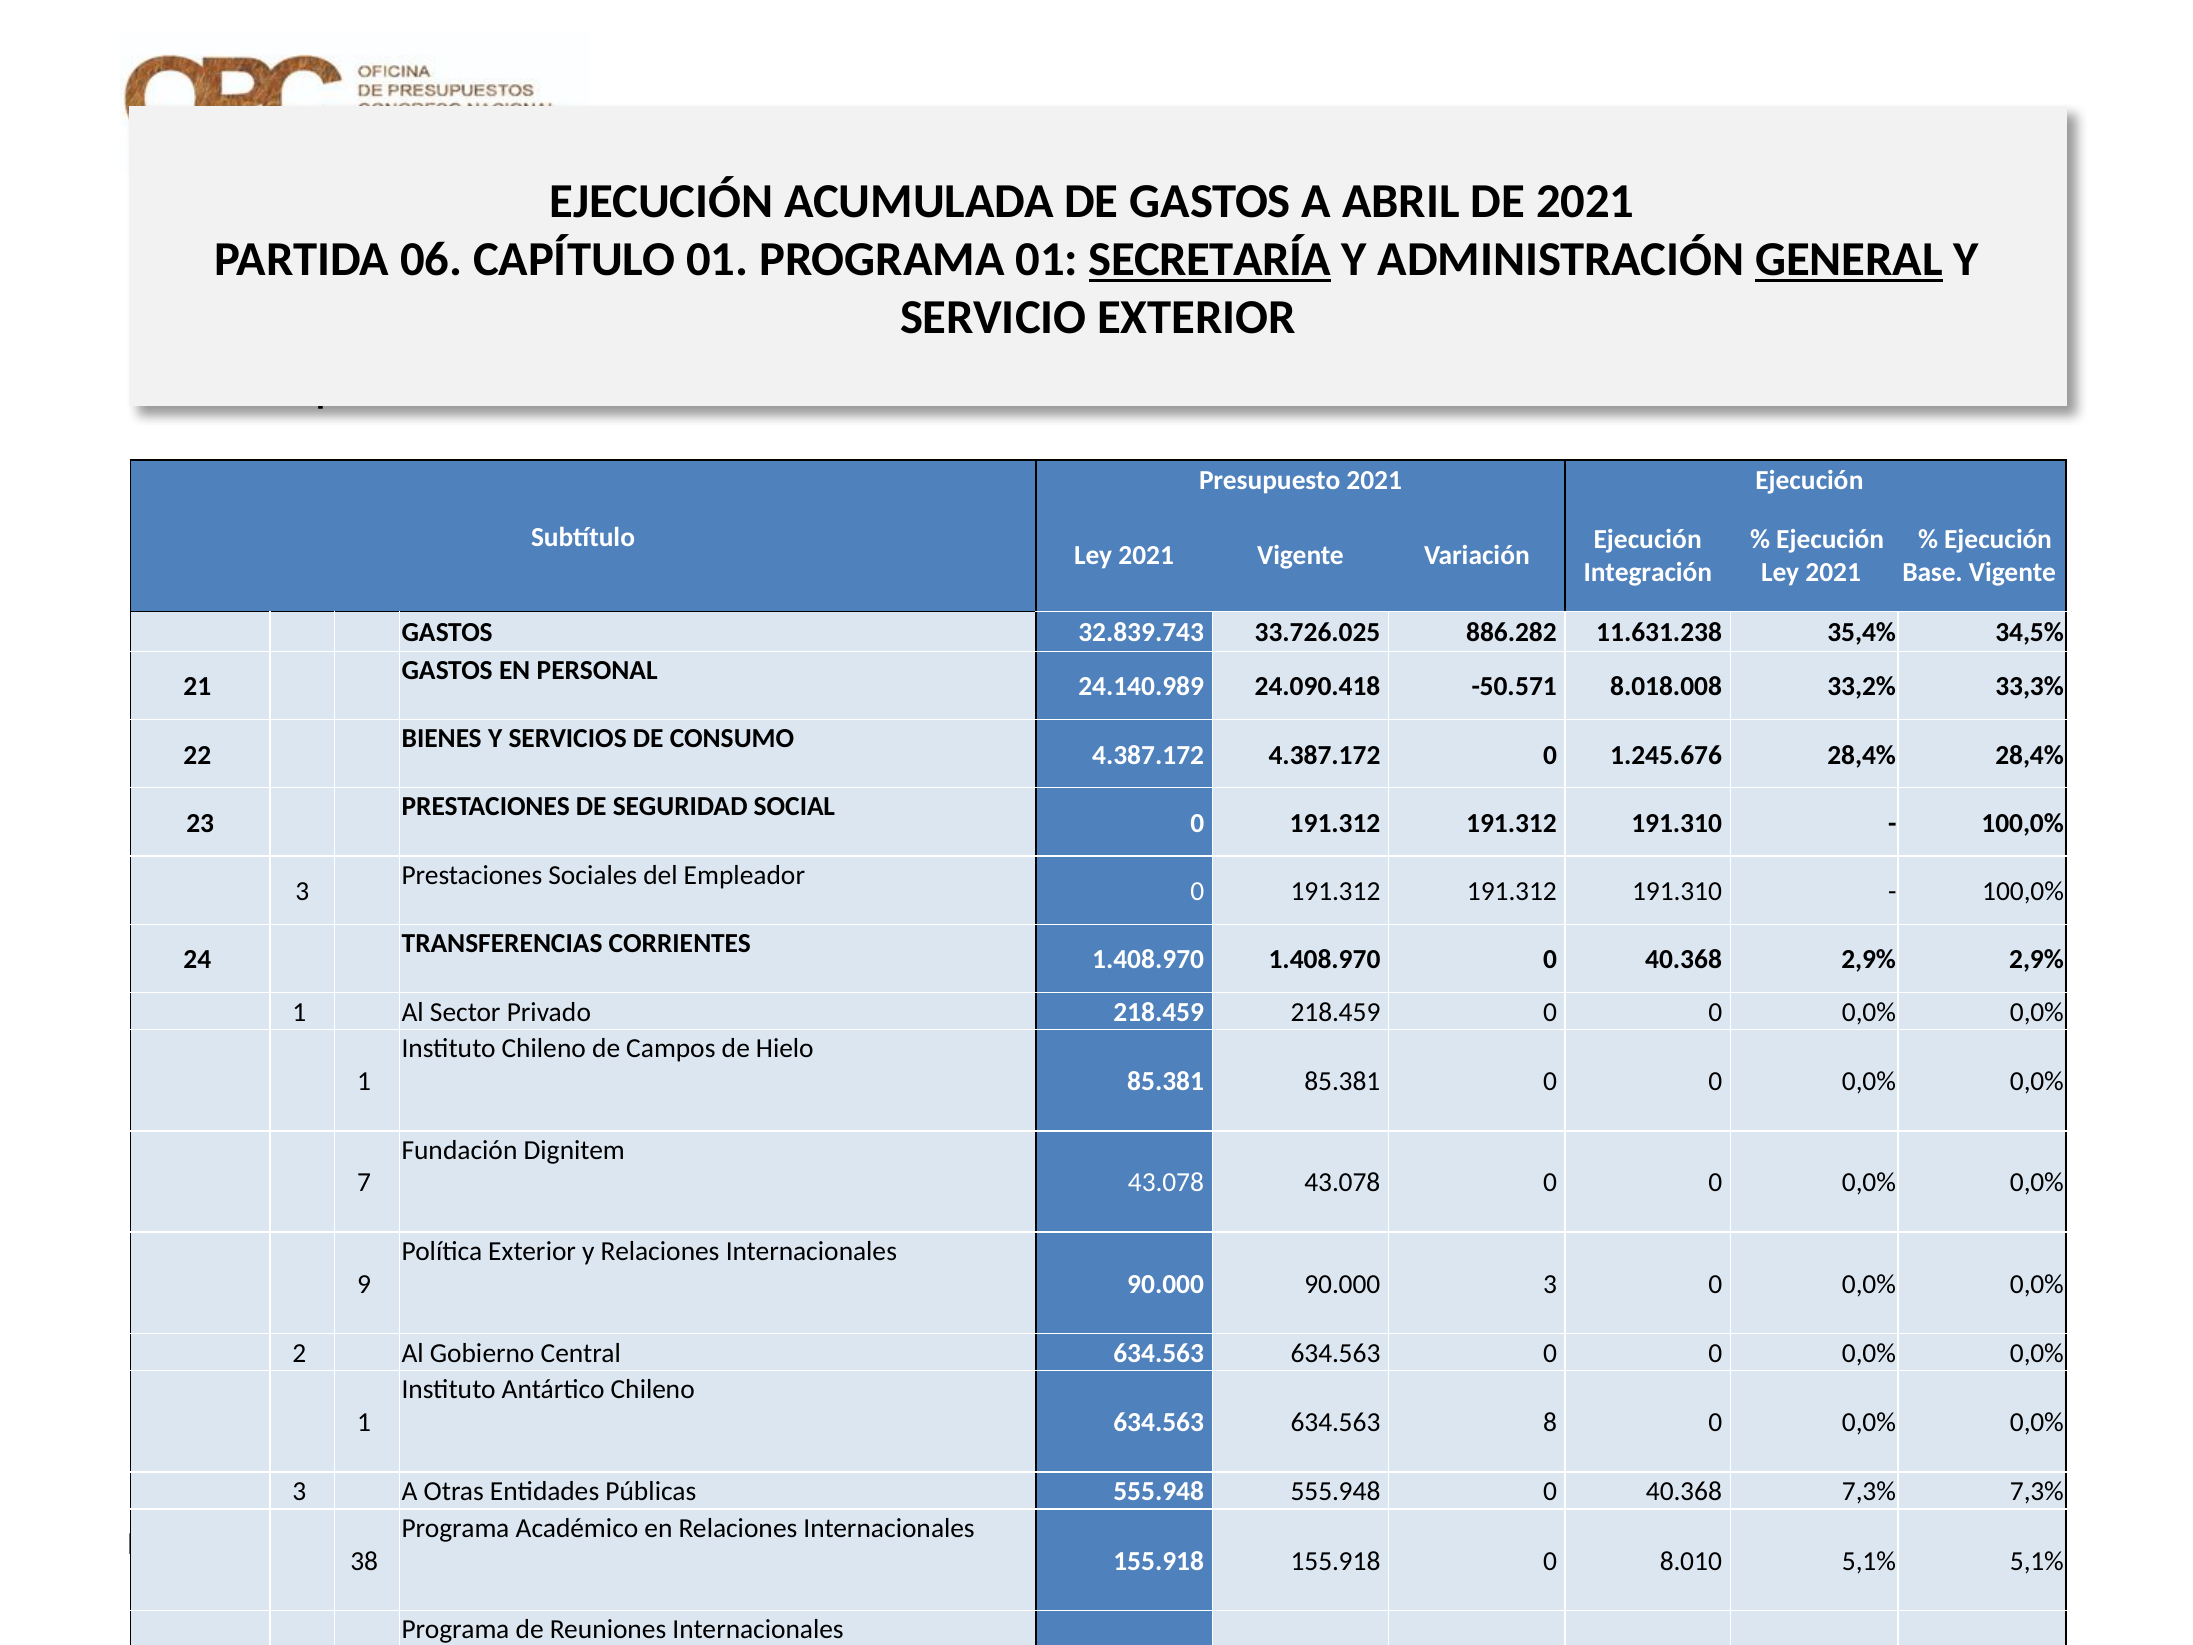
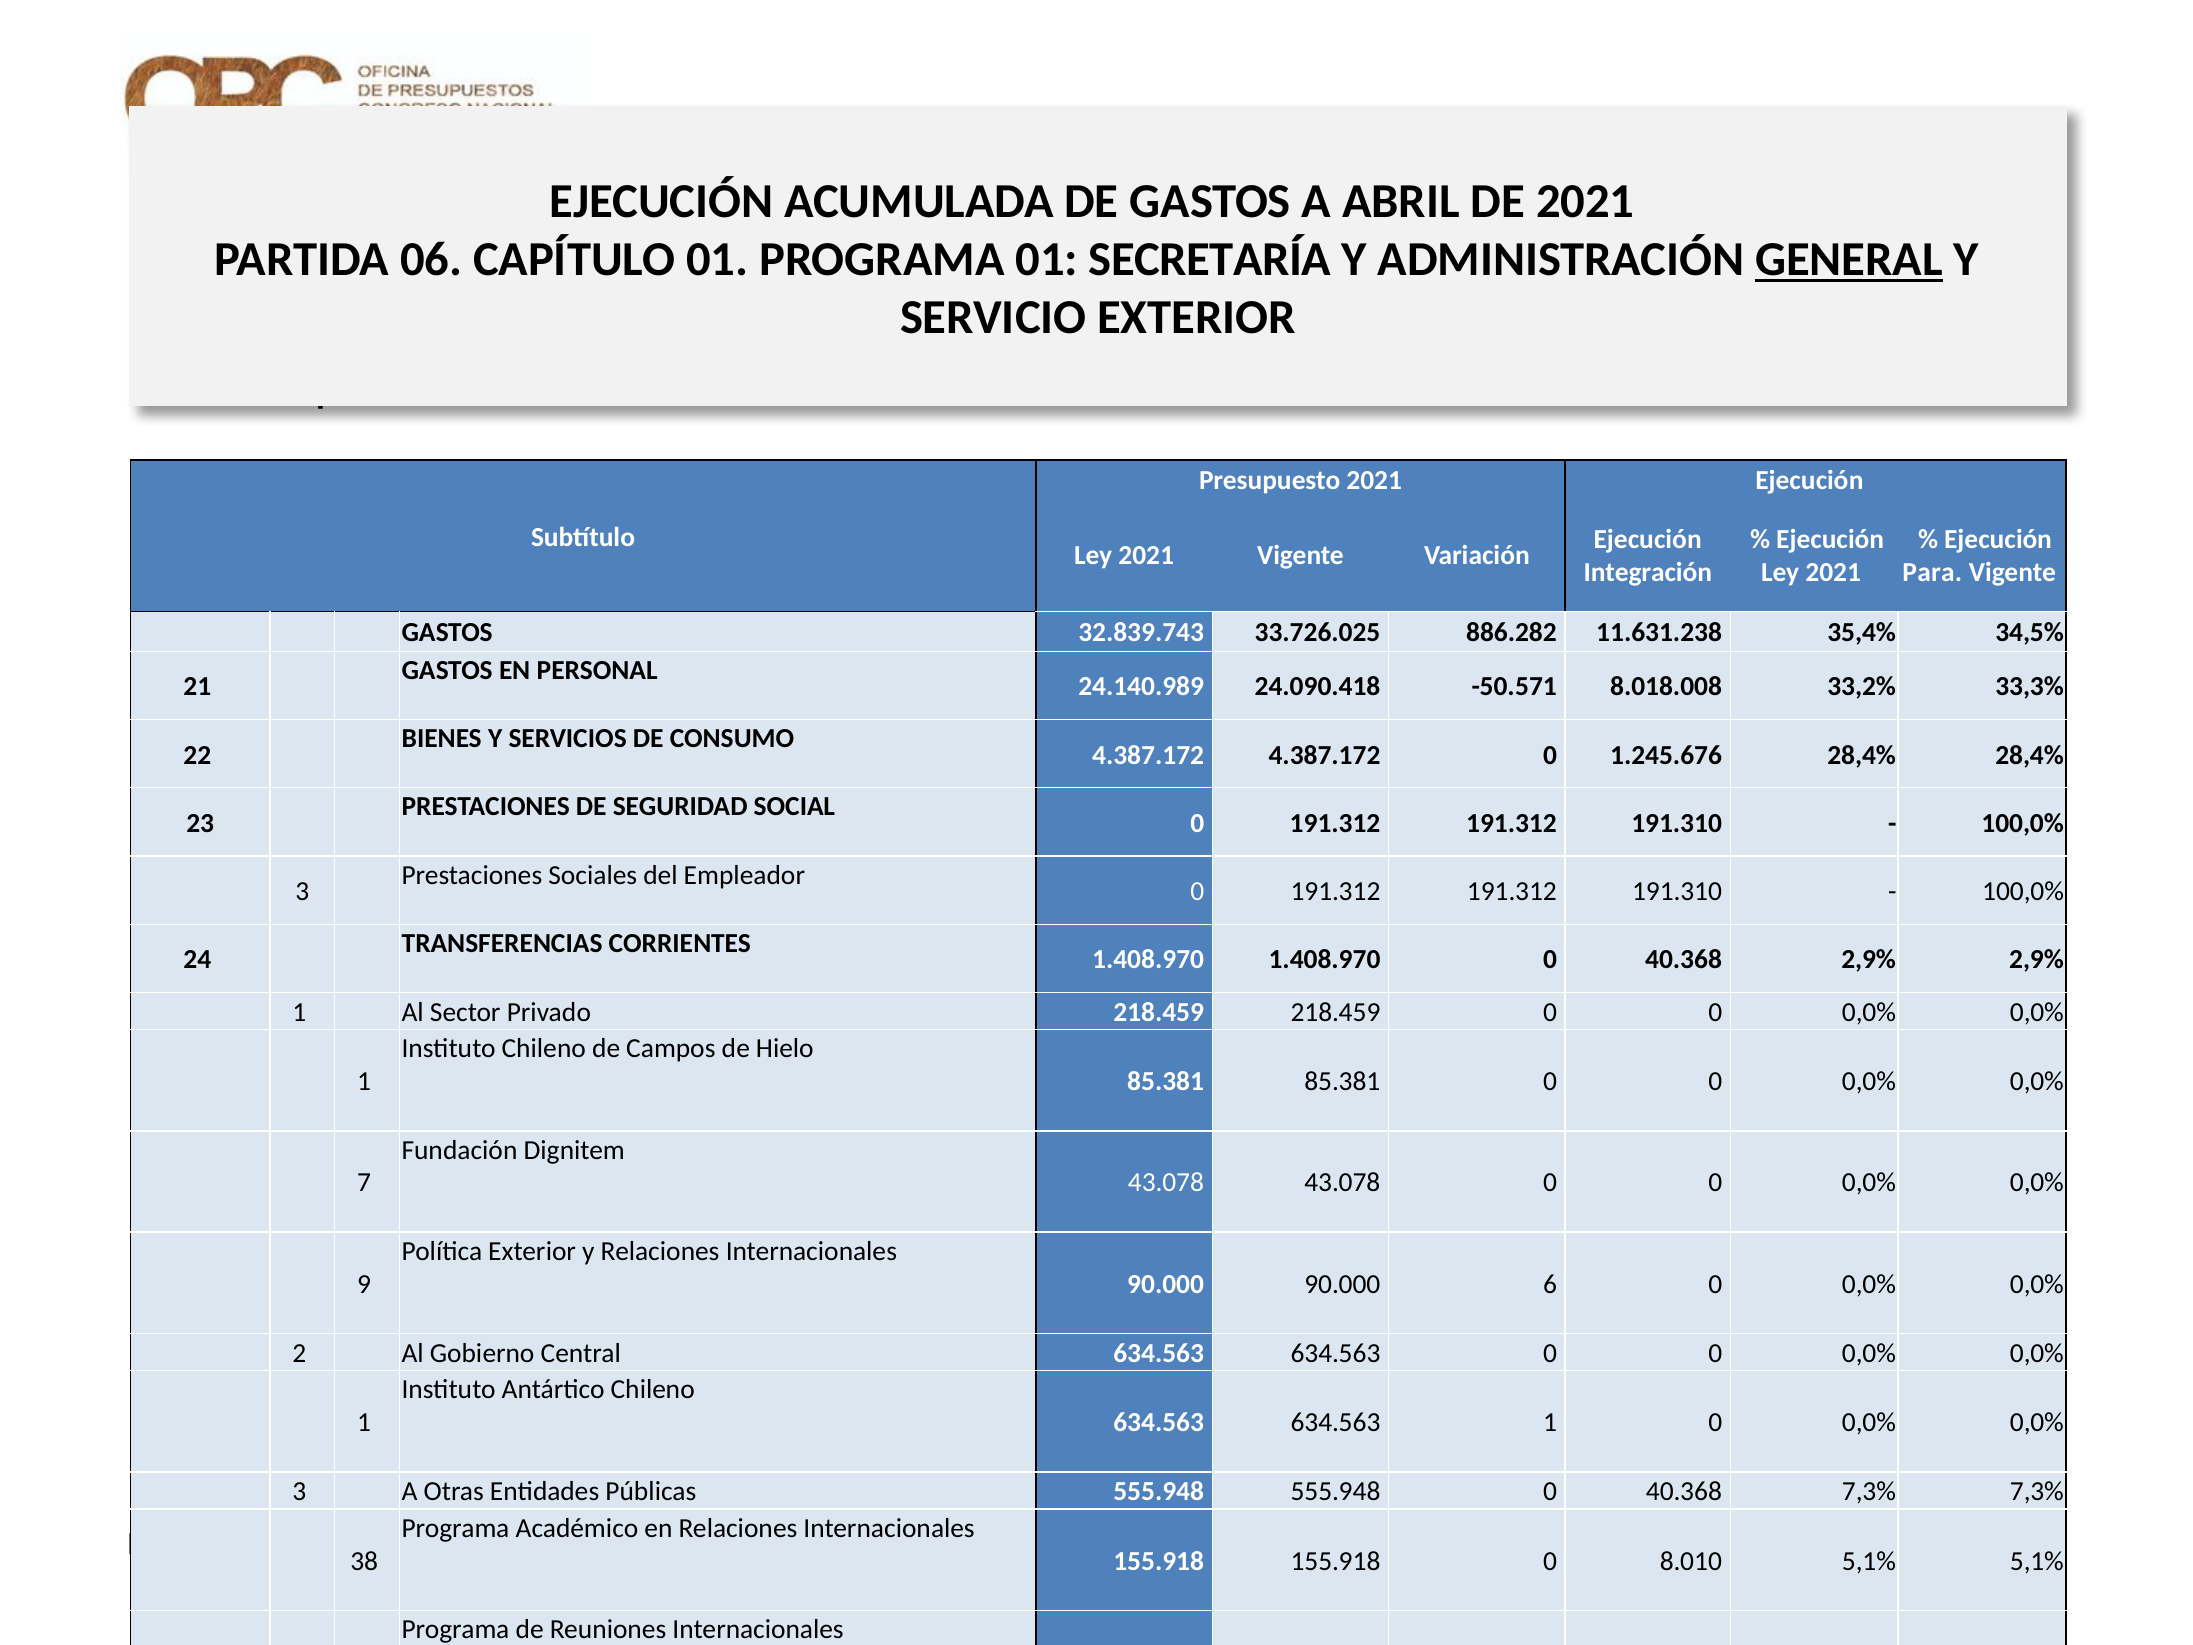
SECRETARÍA underline: present -> none (1210, 259)
Base: Base -> Para (1932, 572)
90.000 3: 3 -> 6 (1550, 1284)
634.563 8: 8 -> 1 (1550, 1422)
